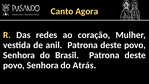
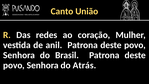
Agora: Agora -> União (87, 11)
